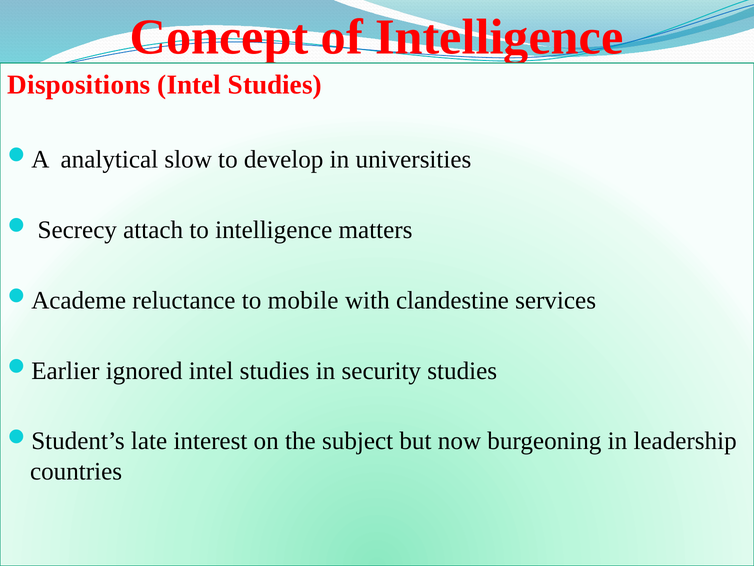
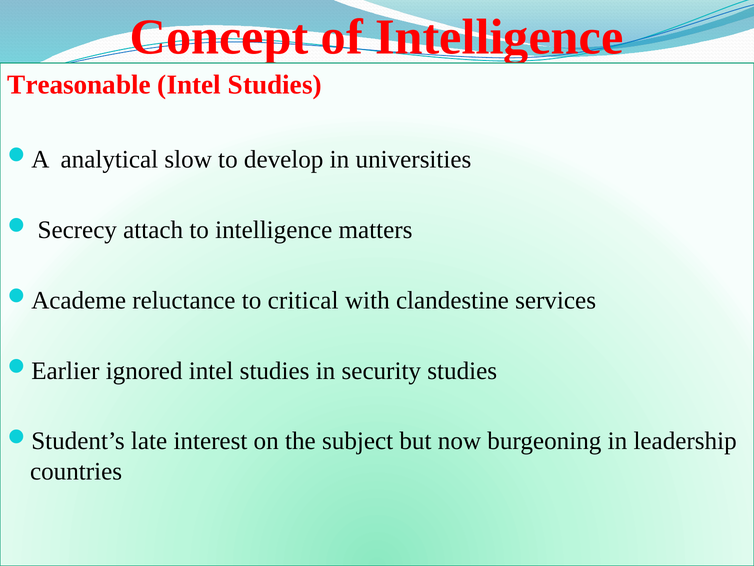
Dispositions: Dispositions -> Treasonable (79, 85)
mobile: mobile -> critical (303, 300)
